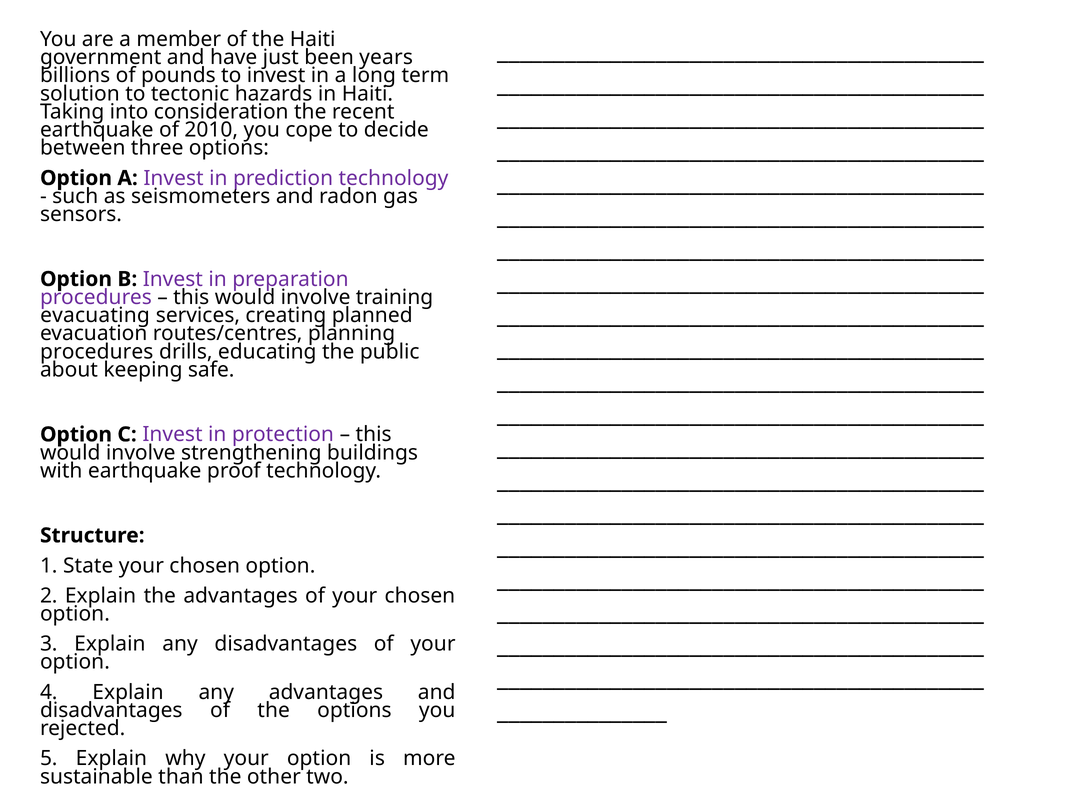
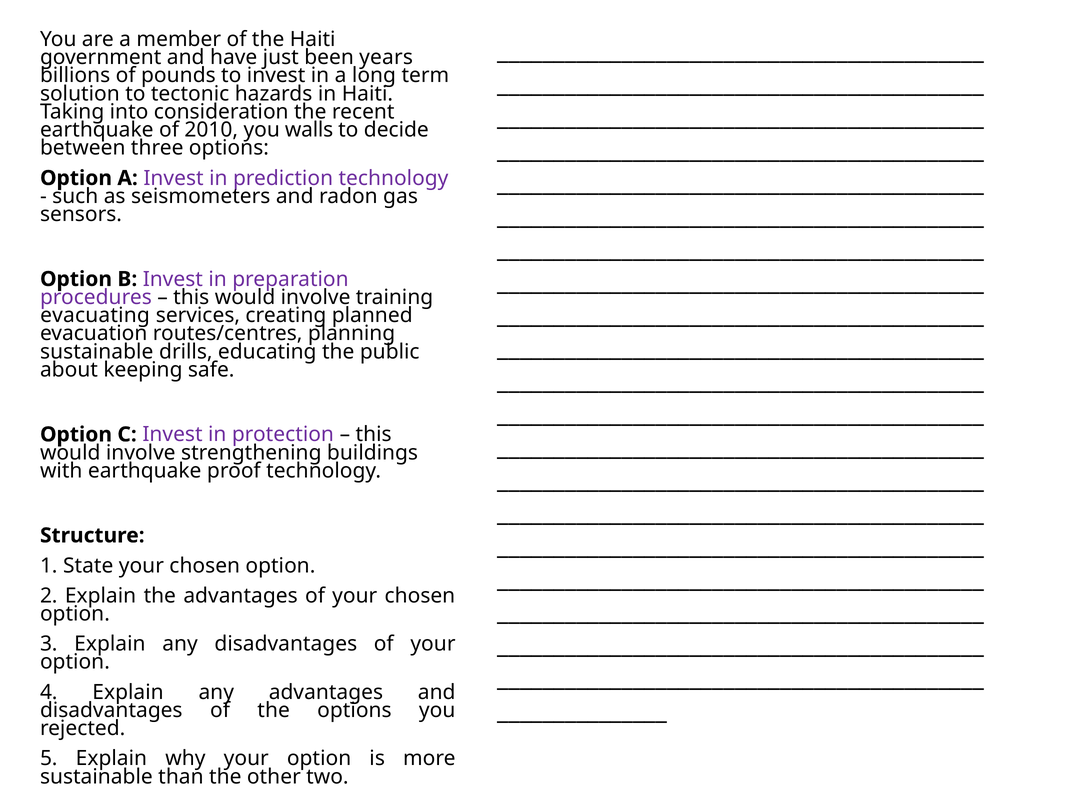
cope: cope -> walls (309, 130)
procedures: procedures -> sustainable (97, 351)
